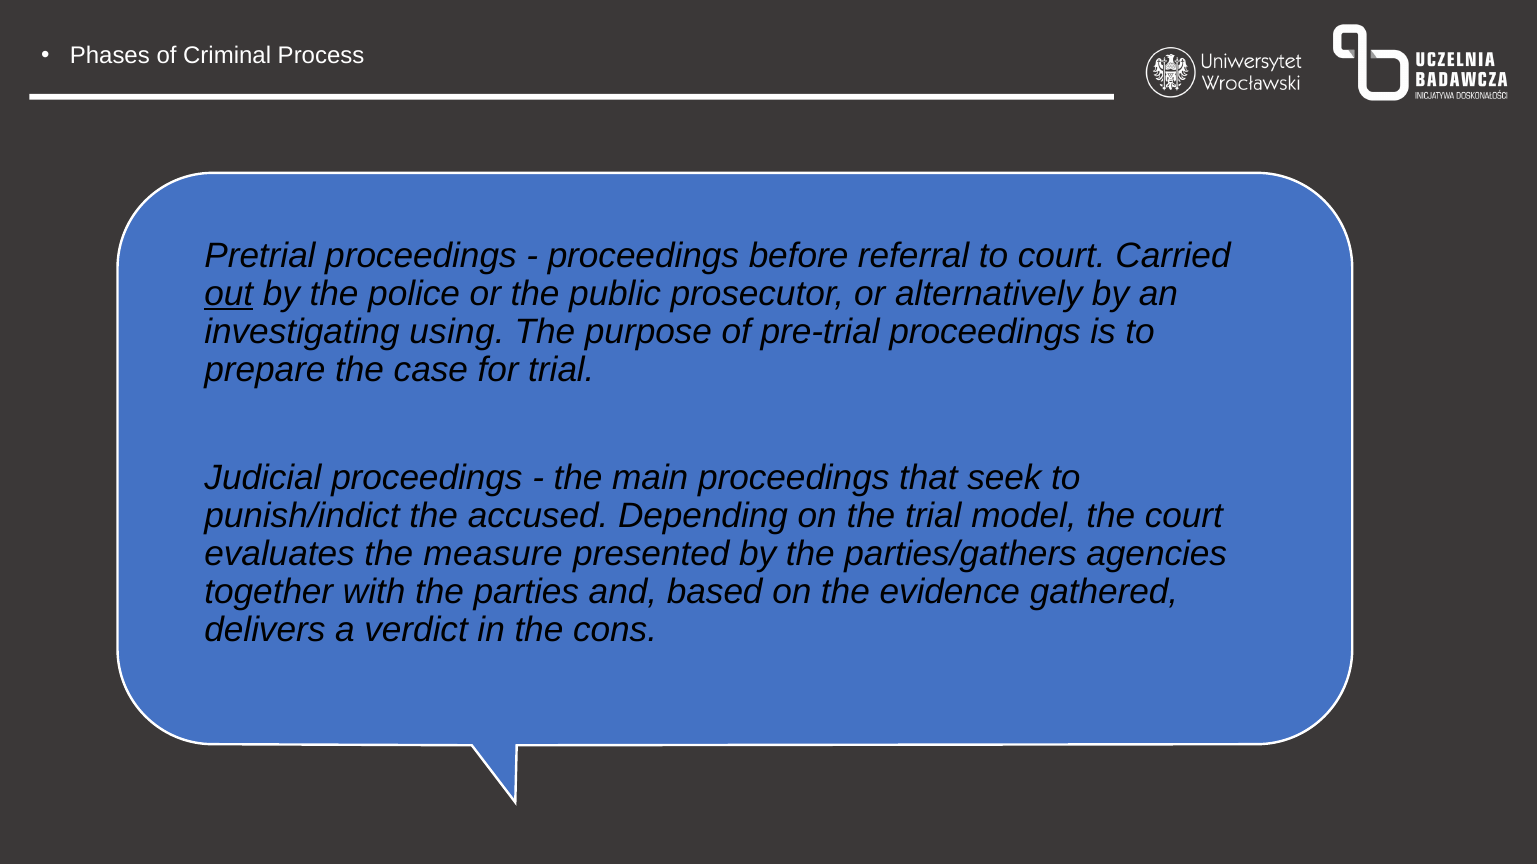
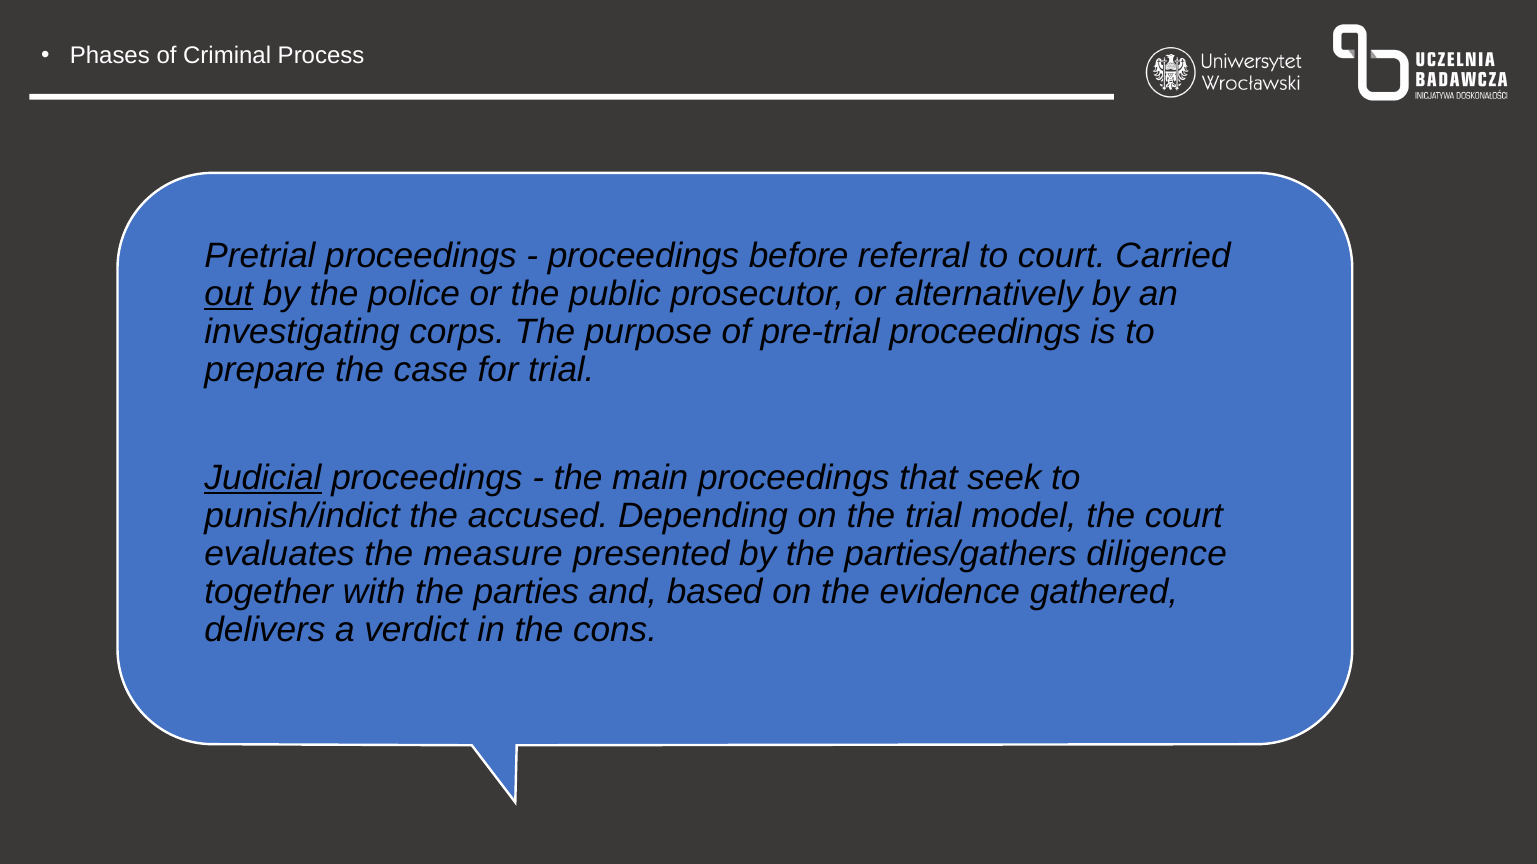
using: using -> corps (457, 332)
Judicial underline: none -> present (263, 478)
agencies: agencies -> diligence (1157, 554)
